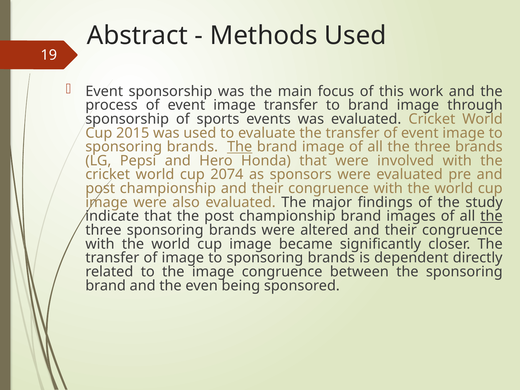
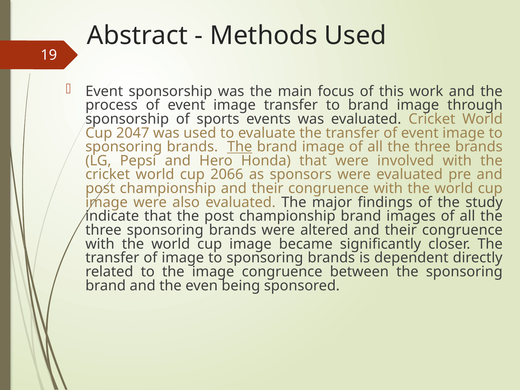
2015: 2015 -> 2047 (133, 133)
2074: 2074 -> 2066 (227, 175)
the underline: present -> none (491, 216)
